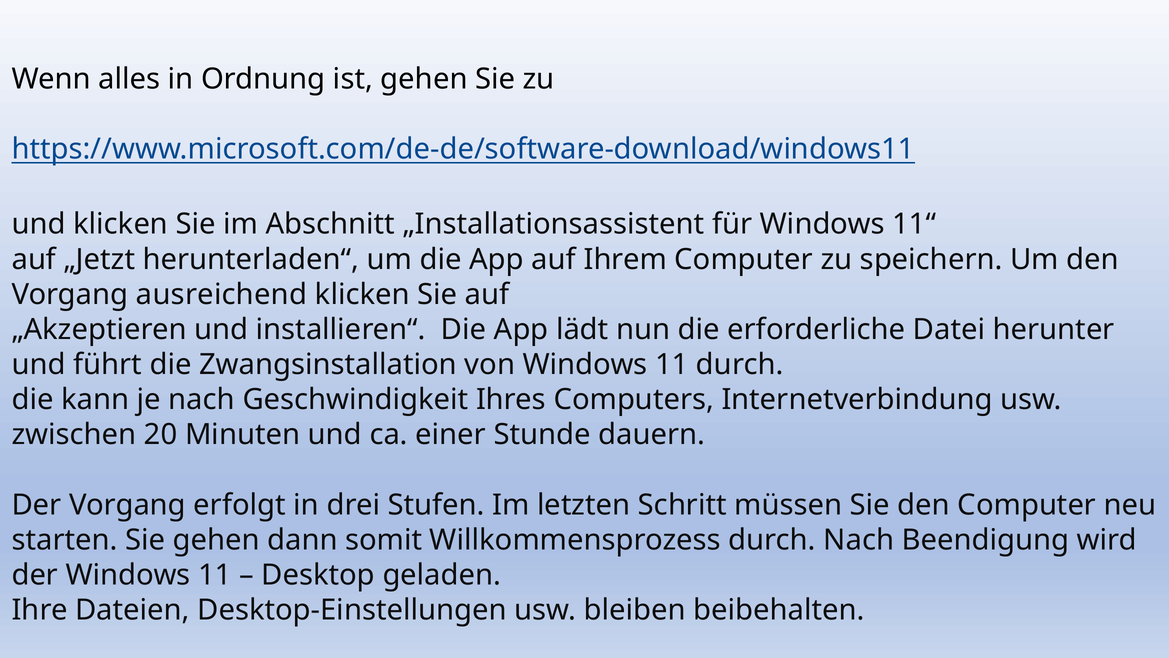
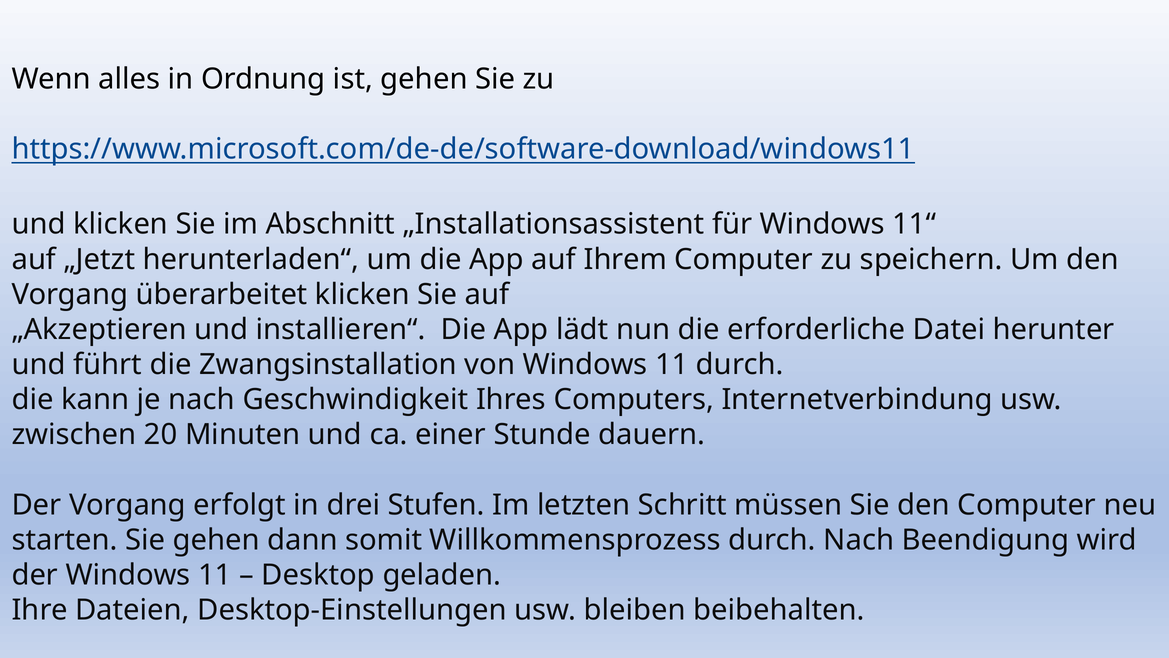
ausreichend: ausreichend -> überarbeitet (222, 294)
